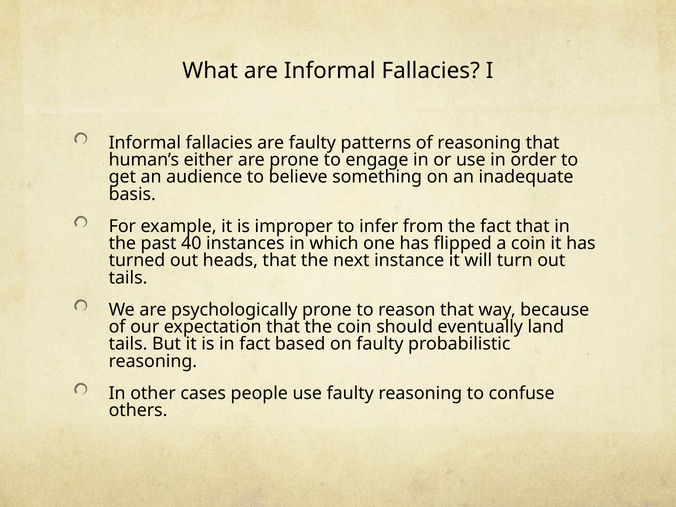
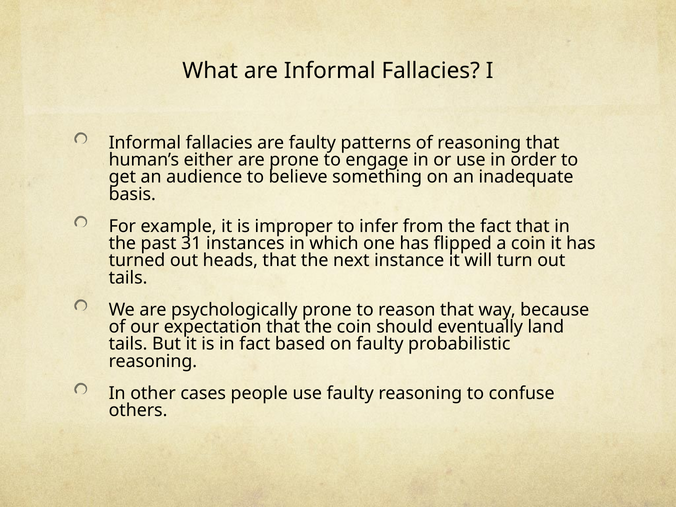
40: 40 -> 31 (191, 243)
